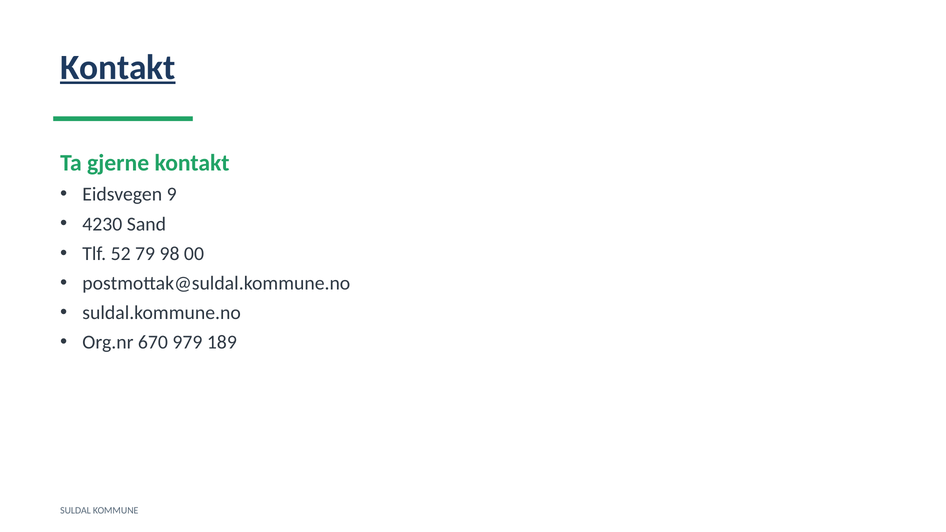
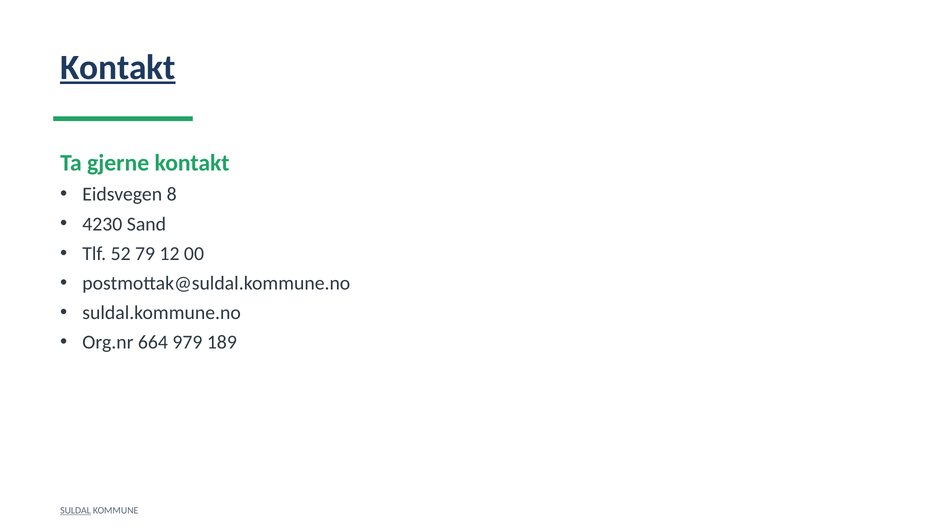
9: 9 -> 8 (172, 195)
98: 98 -> 12 (170, 254)
670: 670 -> 664 (153, 342)
SULDAL underline: none -> present (76, 511)
